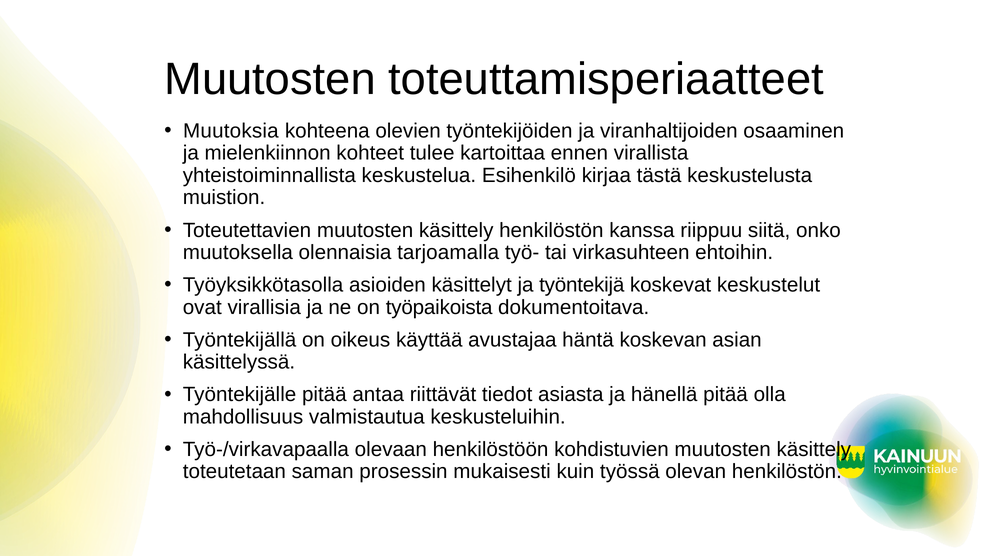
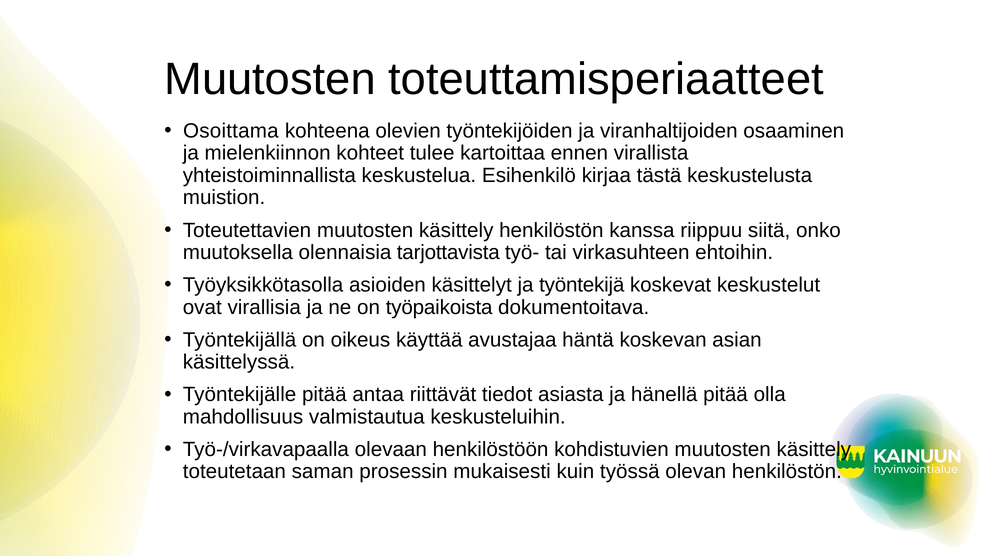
Muutoksia: Muutoksia -> Osoittama (231, 131)
tarjoamalla: tarjoamalla -> tarjottavista (448, 253)
